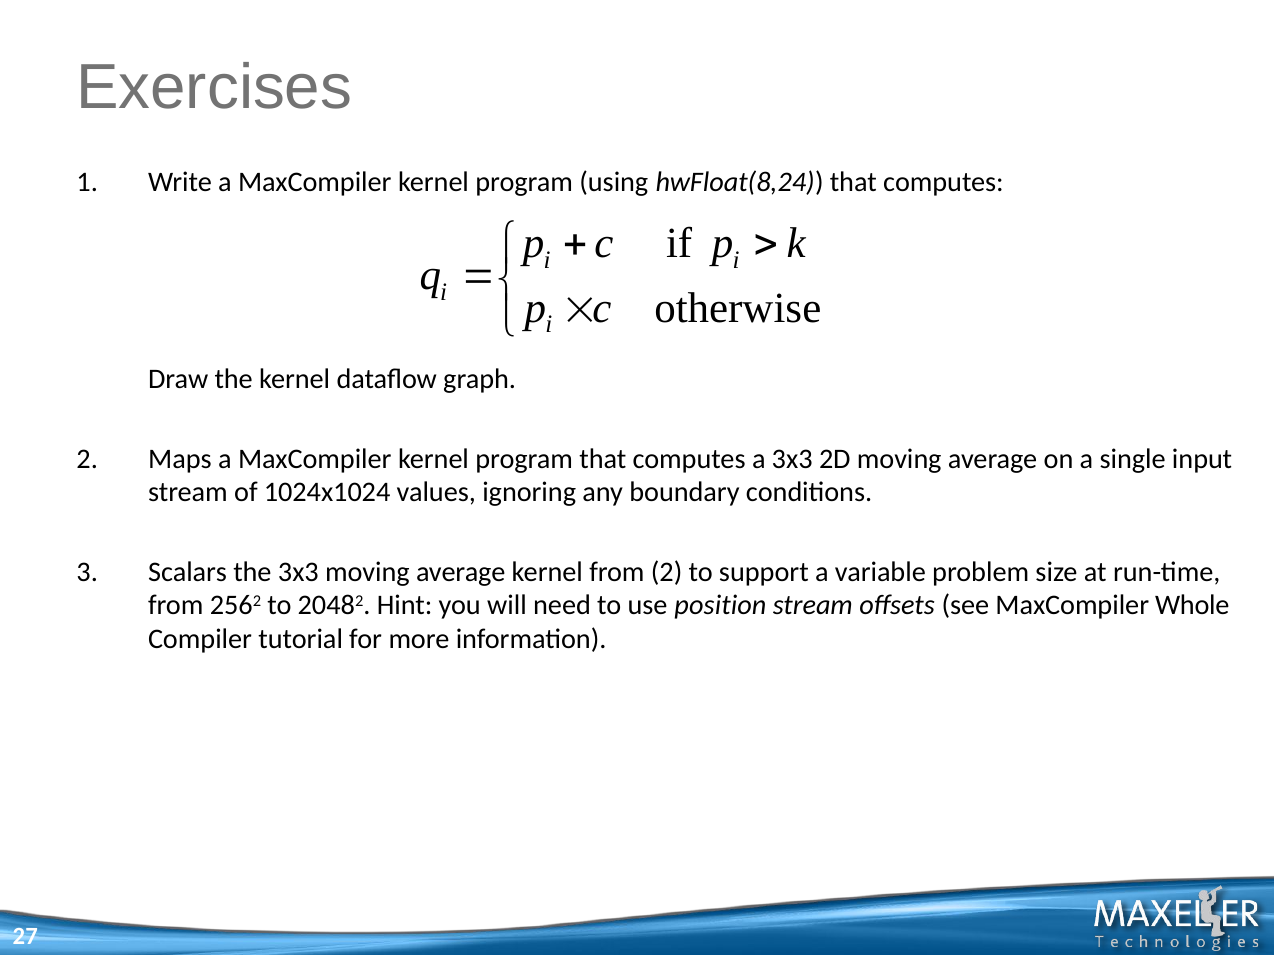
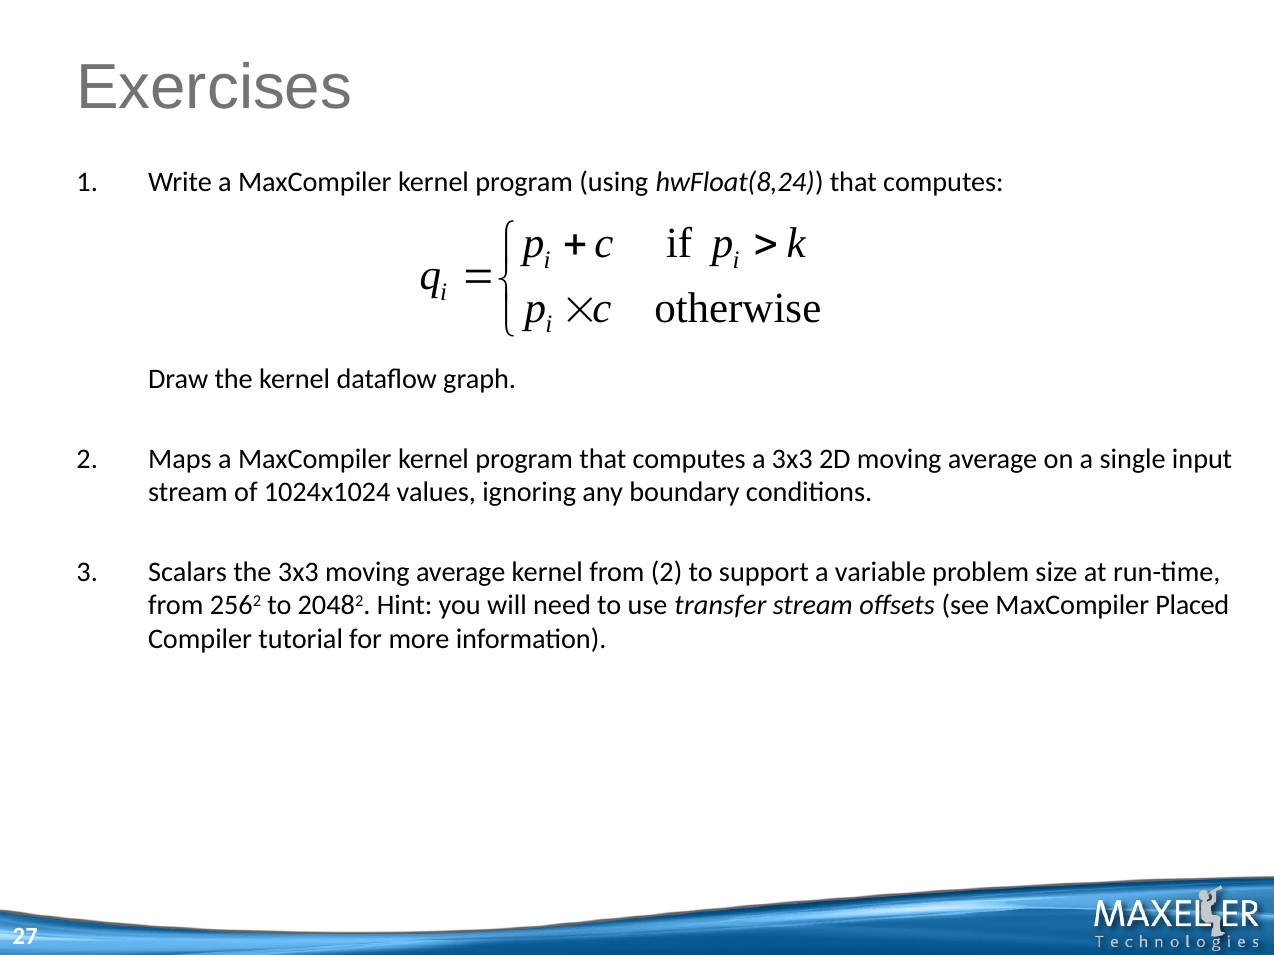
position: position -> transfer (720, 606)
Whole: Whole -> Placed (1192, 606)
